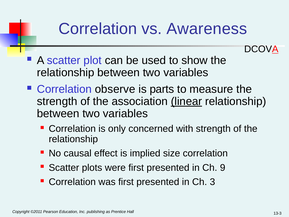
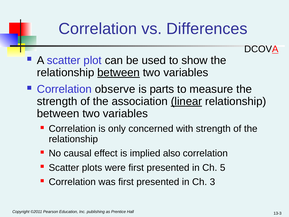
Awareness: Awareness -> Differences (207, 29)
between underline: none -> present (119, 72)
size: size -> also (172, 153)
9: 9 -> 5 (223, 167)
